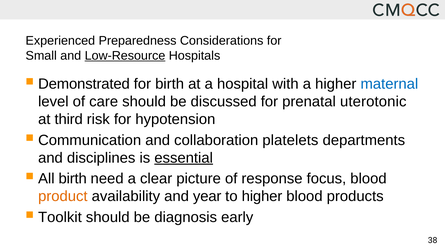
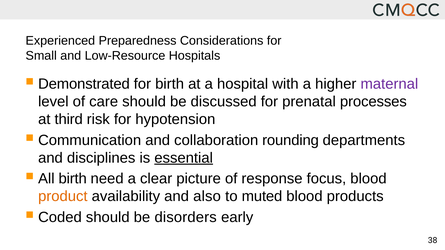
Low-Resource underline: present -> none (125, 56)
maternal colour: blue -> purple (389, 84)
uterotonic: uterotonic -> processes (373, 102)
platelets: platelets -> rounding (291, 140)
year: year -> also (207, 197)
to higher: higher -> muted (262, 197)
Toolkit: Toolkit -> Coded (60, 217)
diagnosis: diagnosis -> disorders (186, 217)
